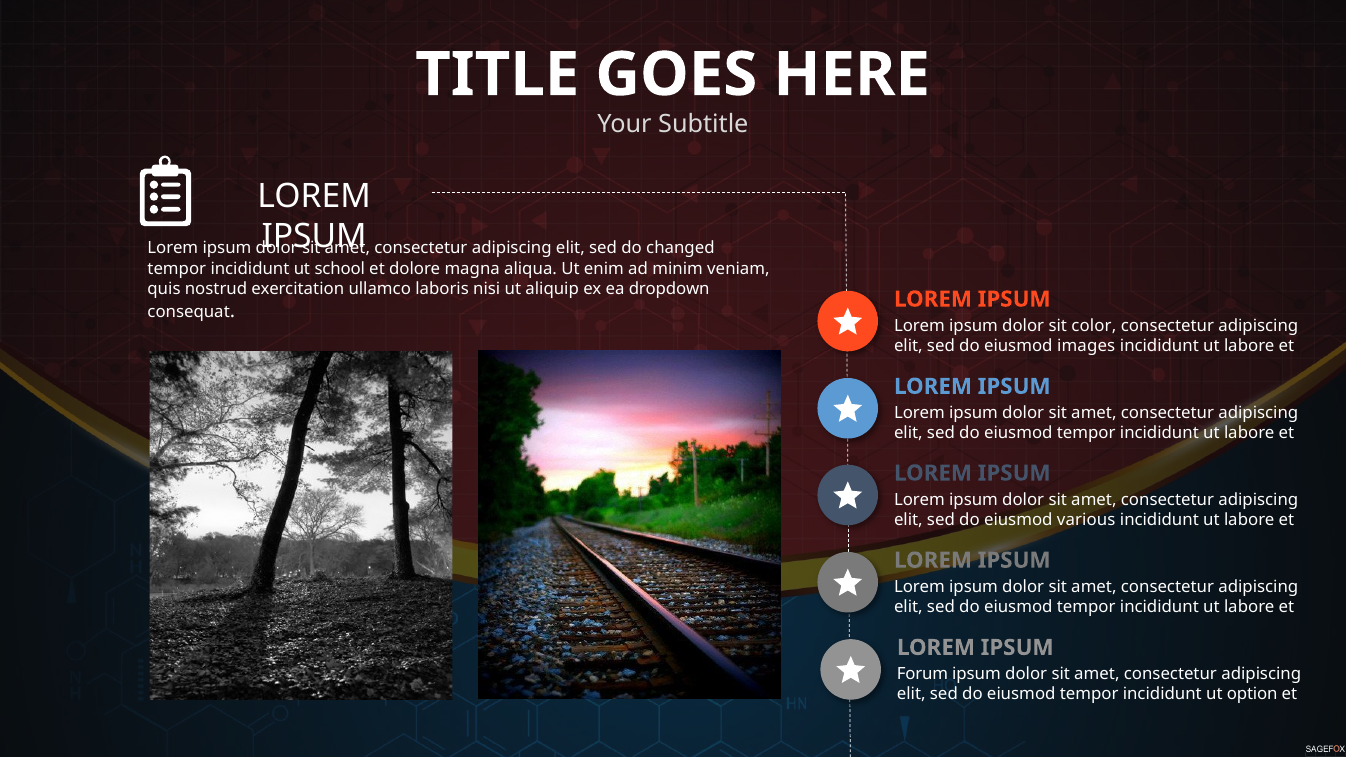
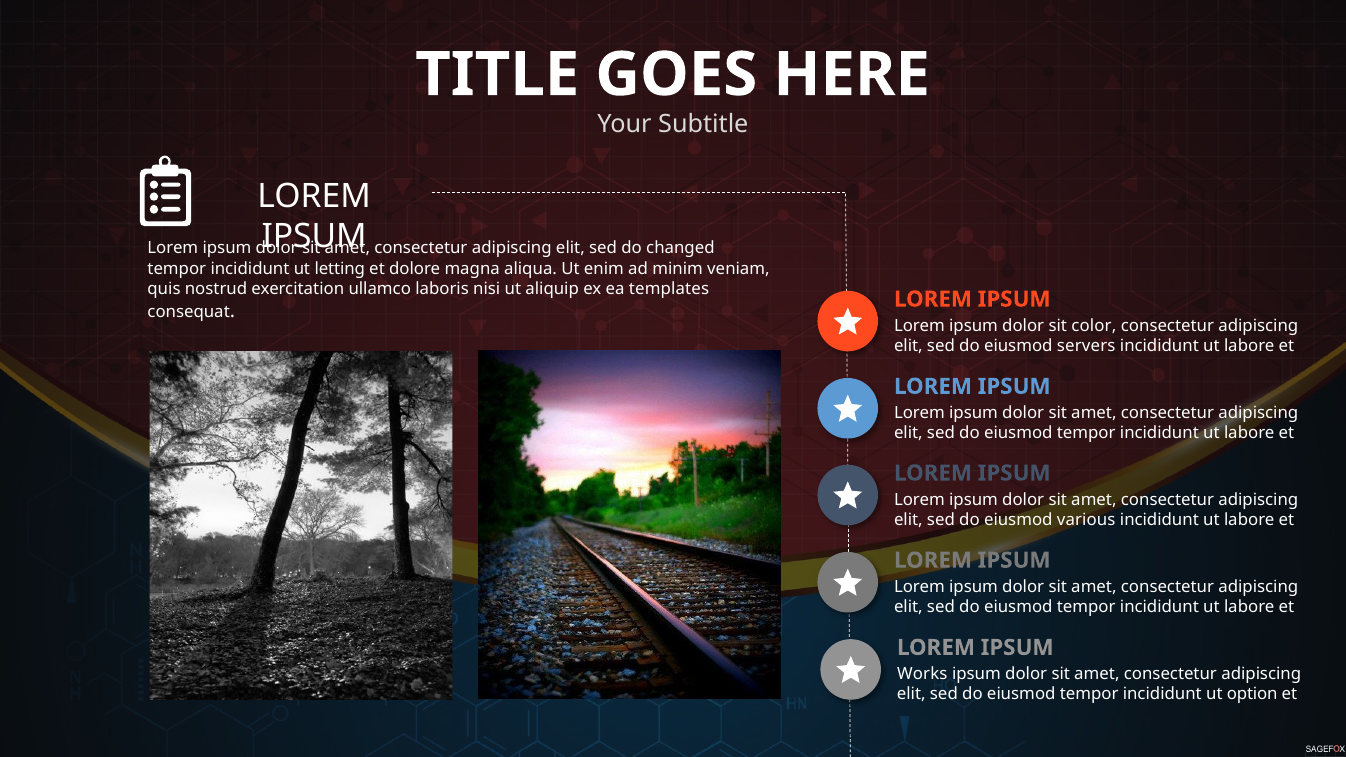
school: school -> letting (340, 269)
dropdown: dropdown -> templates (669, 289)
images: images -> servers (1086, 346)
Forum: Forum -> Works (922, 674)
